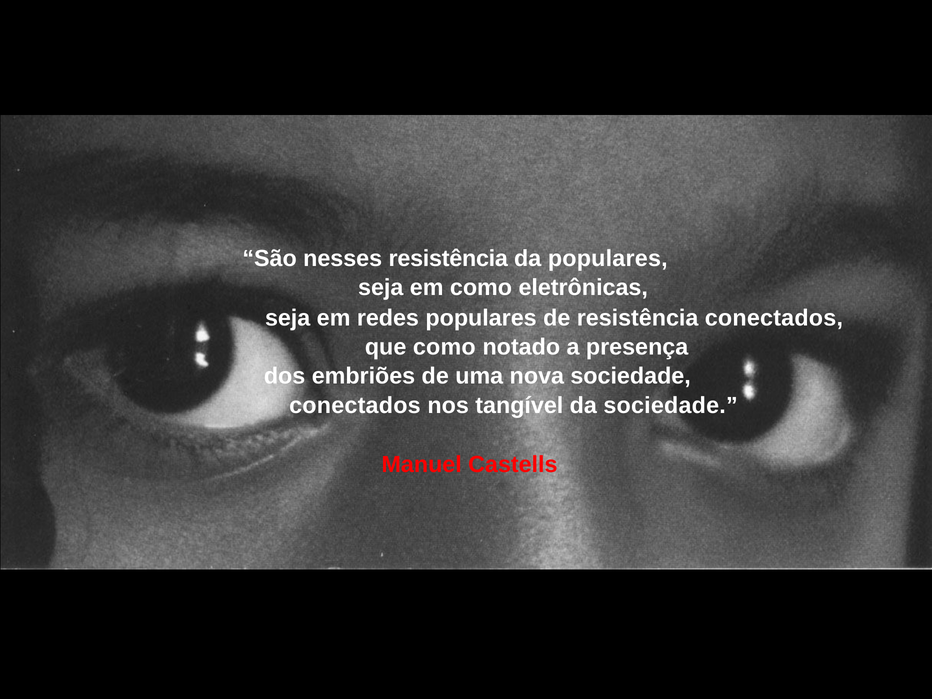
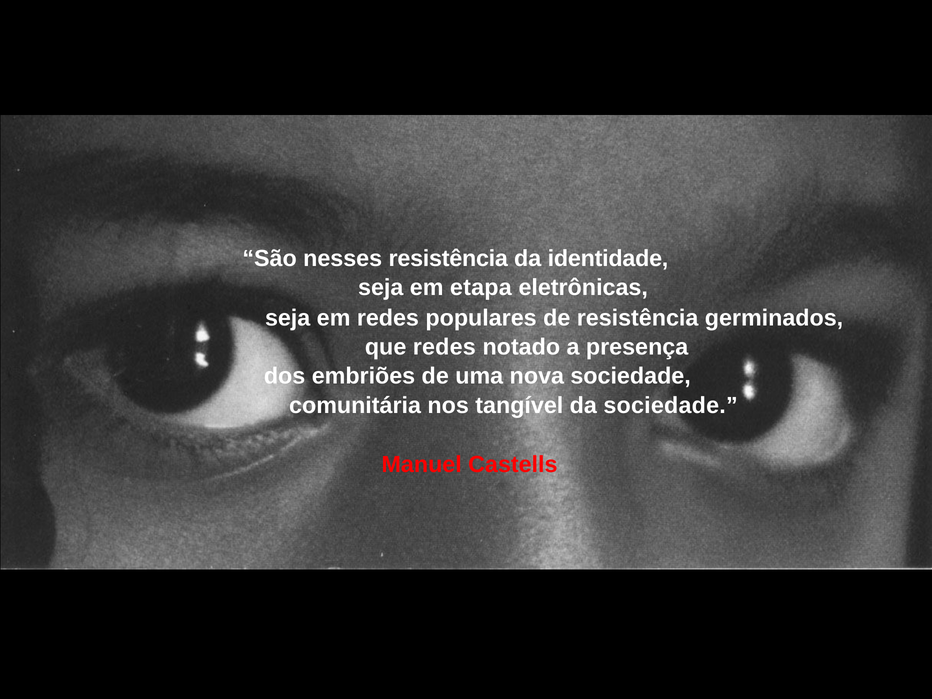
da populares: populares -> identidade (608, 259)
em como: como -> etapa (481, 287)
resistência conectados: conectados -> germinados (774, 318)
que como: como -> redes (444, 347)
conectados: conectados -> comunitária (355, 406)
